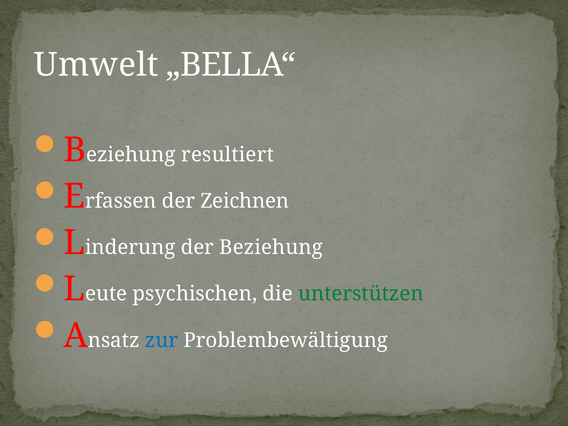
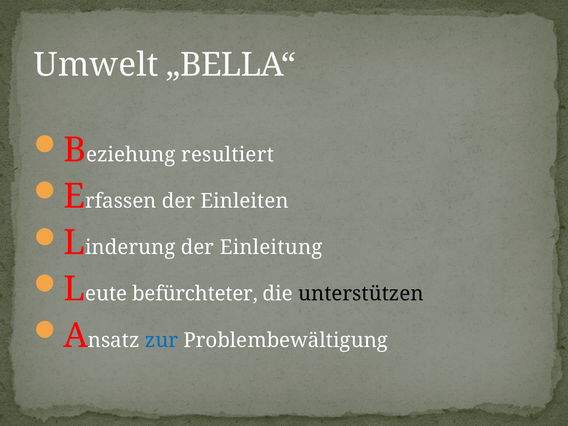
Zeichnen: Zeichnen -> Einleiten (245, 201)
Beziehung: Beziehung -> Einleitung (271, 247)
psychischen: psychischen -> befürchteter (195, 294)
unterstützen colour: green -> black (361, 294)
